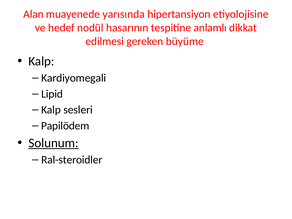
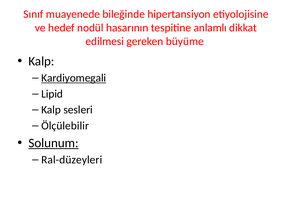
Alan: Alan -> Sınıf (33, 14)
yarısında: yarısında -> bileğinde (124, 14)
Kardiyomegali underline: none -> present (74, 78)
Papilödem: Papilödem -> Ölçülebilir (65, 126)
Ral-steroidler: Ral-steroidler -> Ral-düzeyleri (72, 160)
